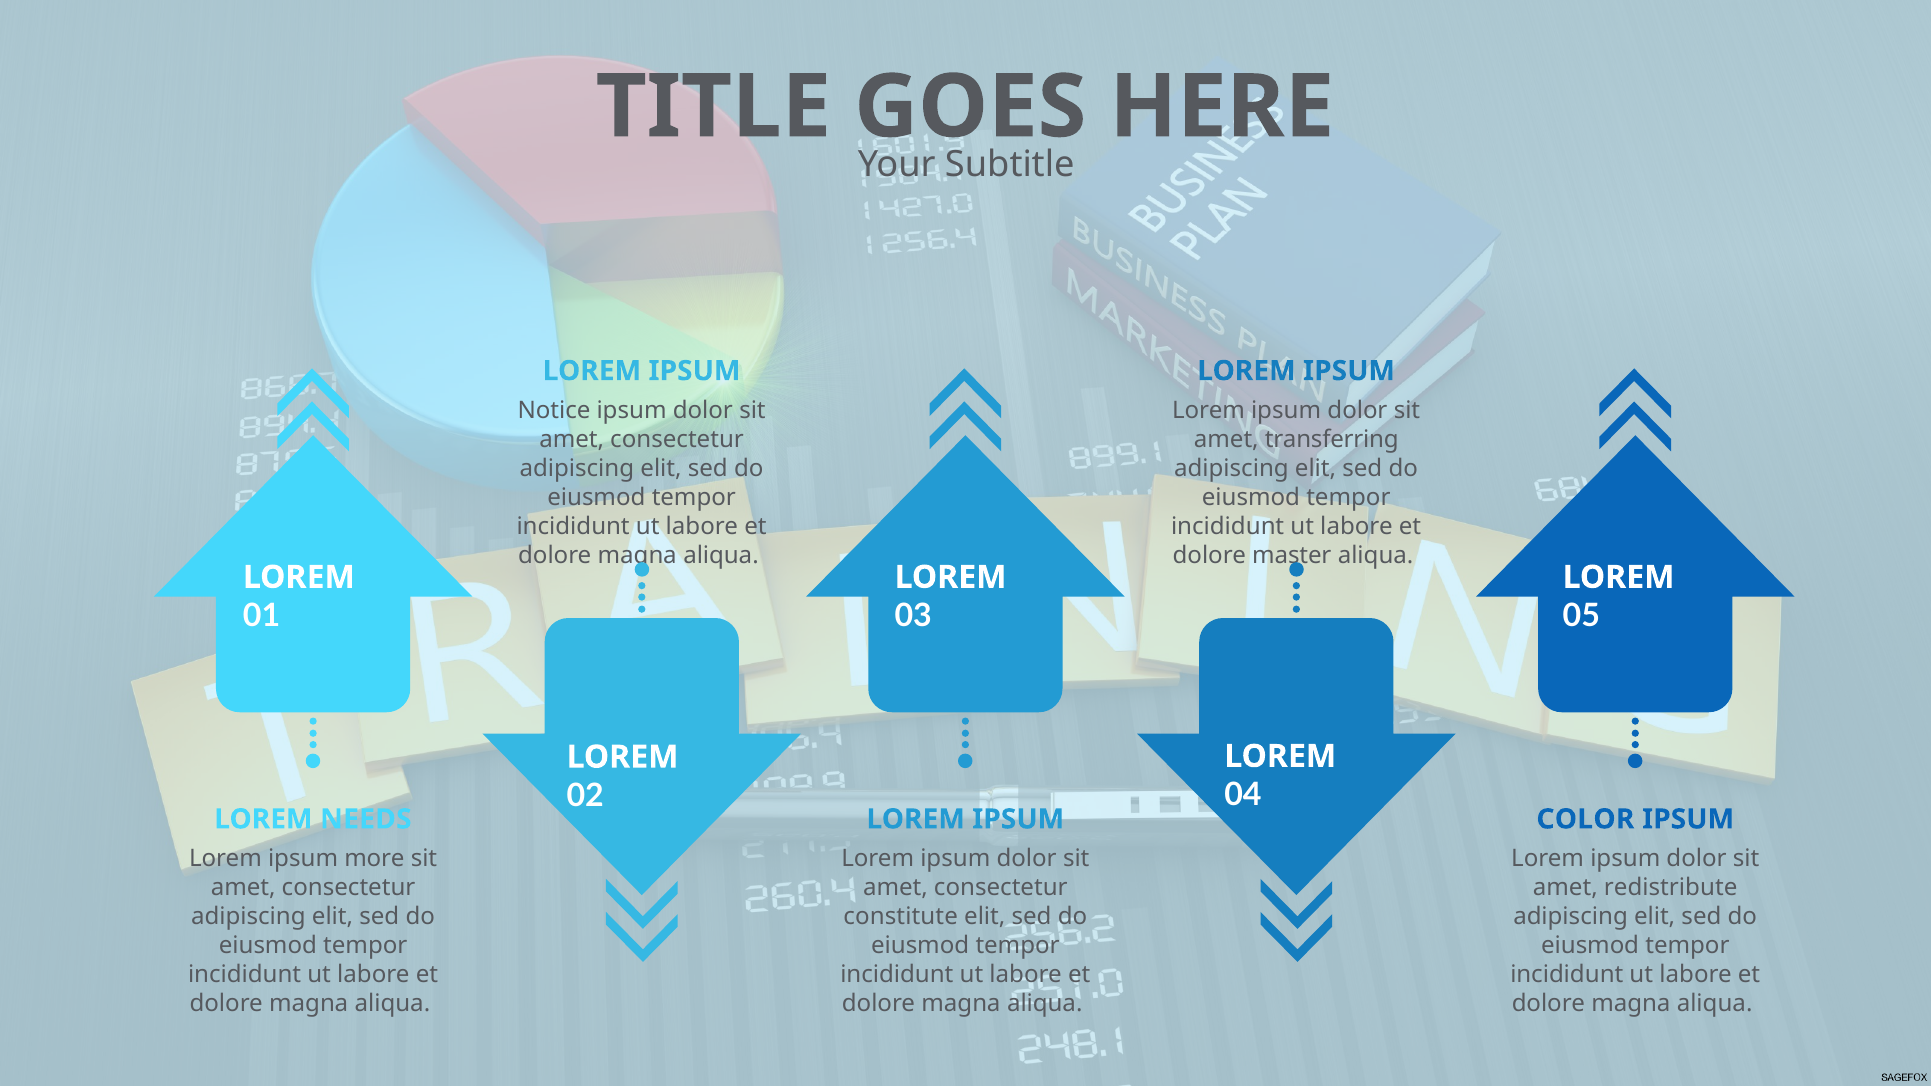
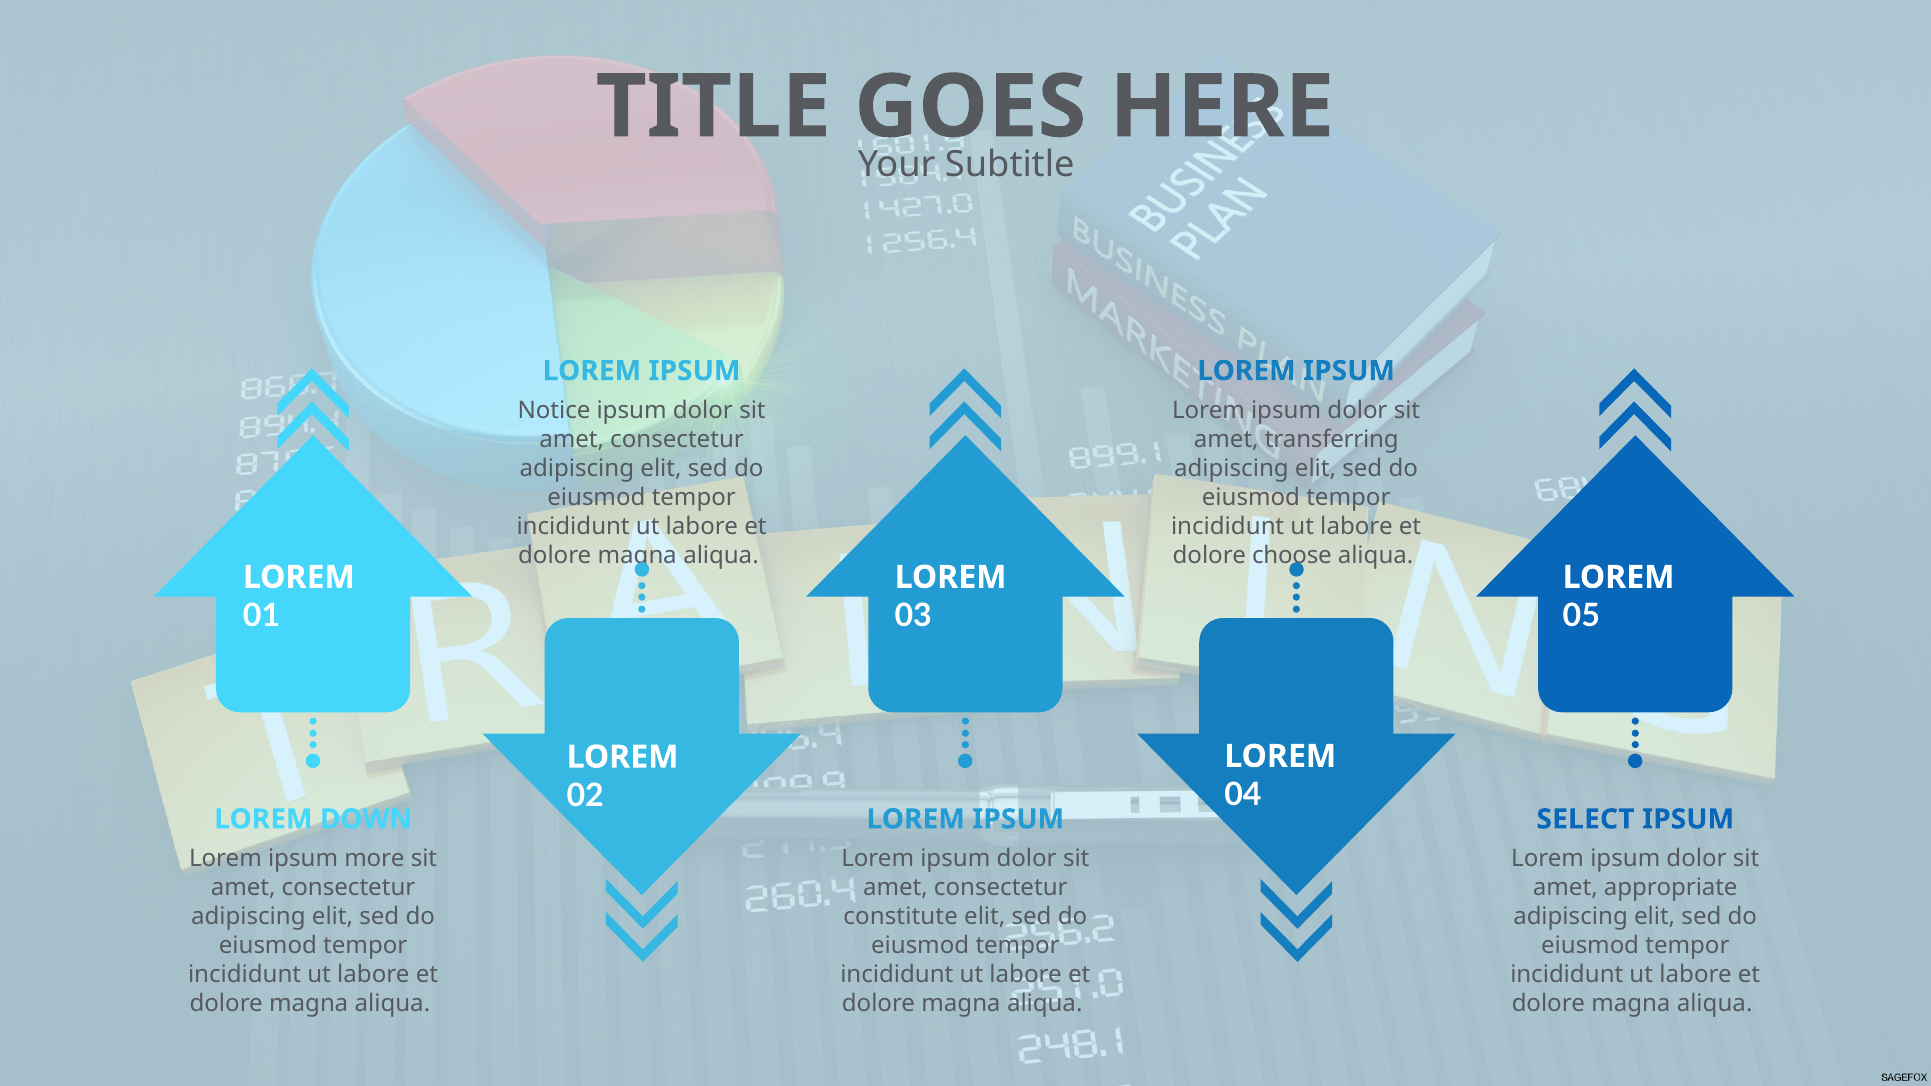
master: master -> choose (1292, 555)
NEEDS: NEEDS -> DOWN (366, 819)
COLOR: COLOR -> SELECT (1585, 819)
redistribute: redistribute -> appropriate (1671, 888)
